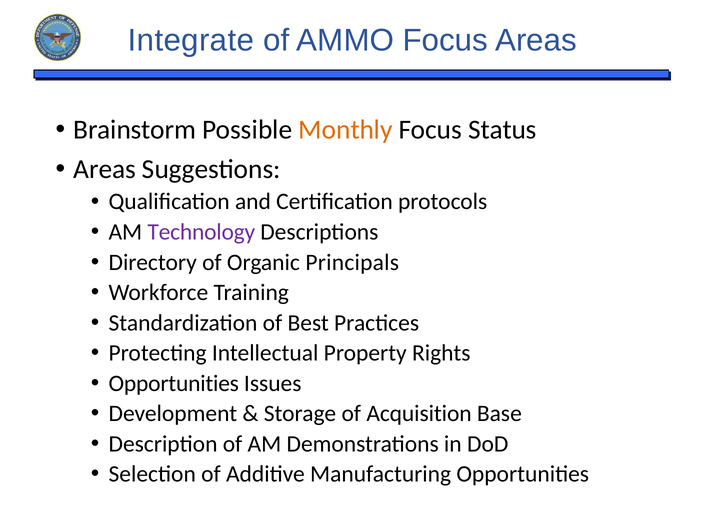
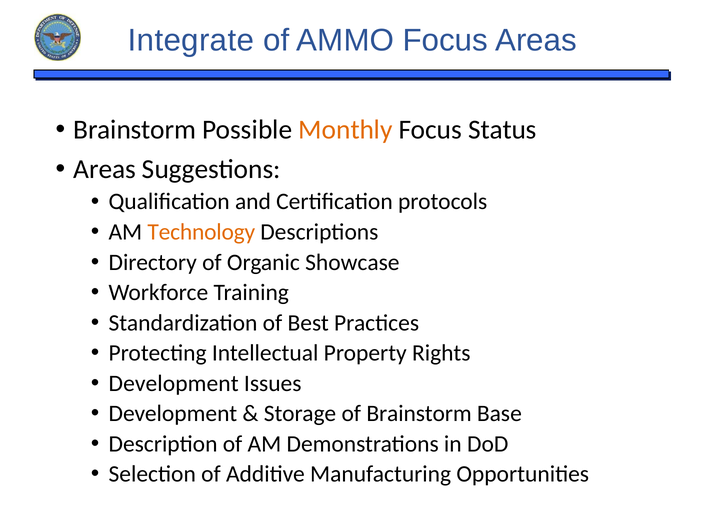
Technology colour: purple -> orange (201, 232)
Principals: Principals -> Showcase (352, 262)
Opportunities: Opportunities -> Development (174, 383)
of Acquisition: Acquisition -> Brainstorm (419, 413)
